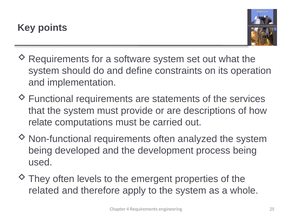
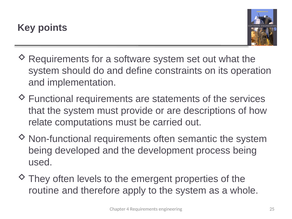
analyzed: analyzed -> semantic (197, 139)
related: related -> routine (44, 190)
